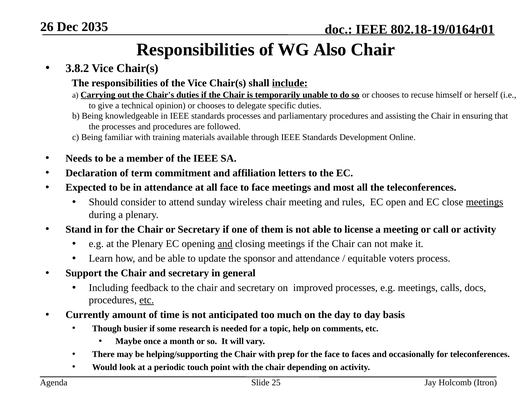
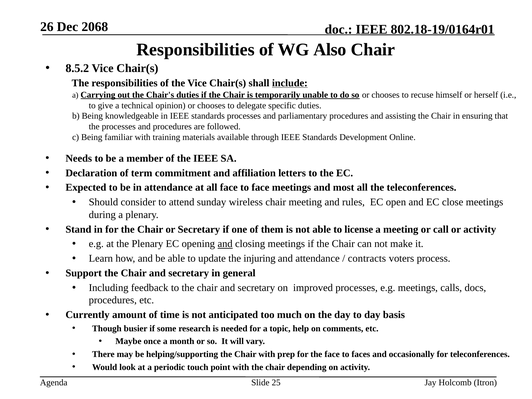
2035: 2035 -> 2068 (95, 27)
3.8.2: 3.8.2 -> 8.5.2 (77, 68)
meetings underline: present -> none (485, 202)
sponsor: sponsor -> injuring (260, 259)
equitable: equitable -> contracts (367, 259)
etc underline: present -> none (147, 300)
